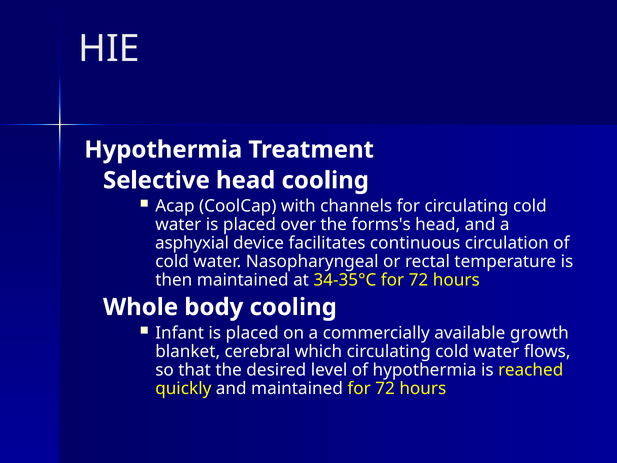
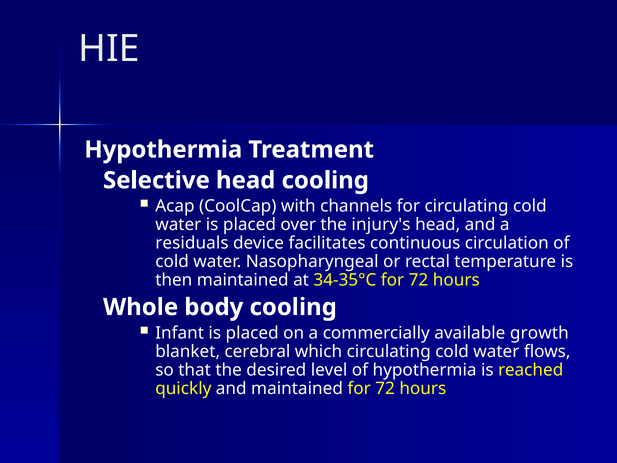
forms's: forms's -> injury's (381, 225)
asphyxial: asphyxial -> residuals (192, 243)
